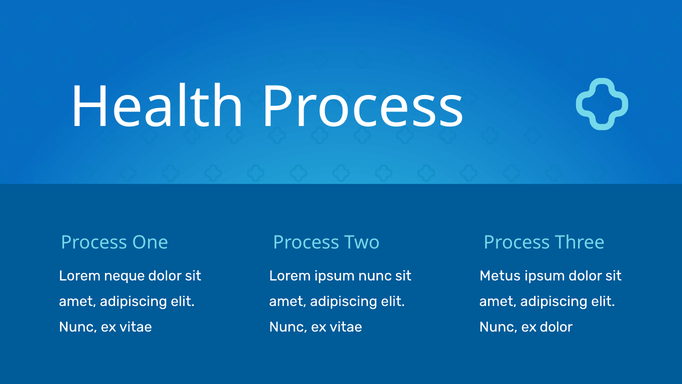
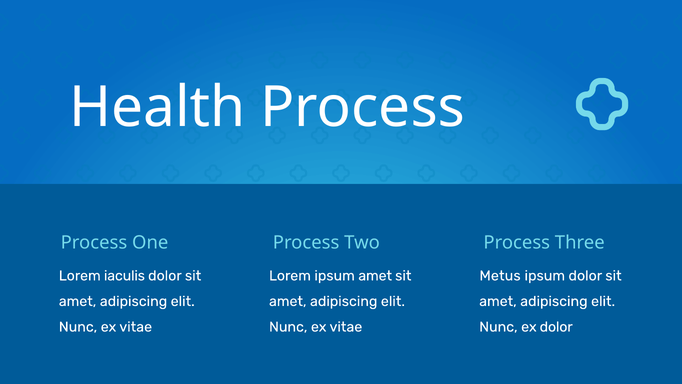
neque: neque -> iaculis (124, 275)
ipsum nunc: nunc -> amet (375, 275)
